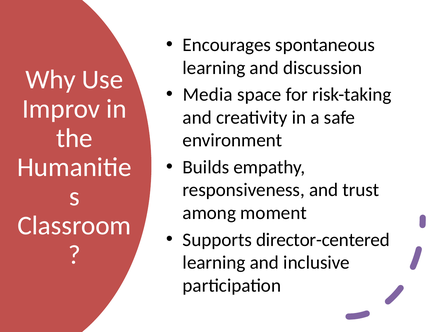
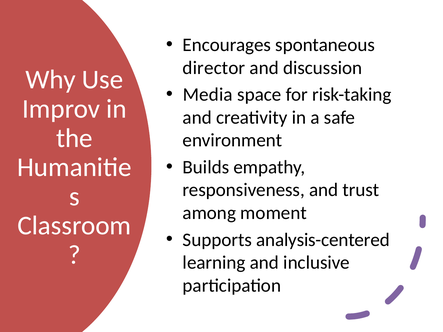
learning: learning -> director (214, 68)
director-centered: director-centered -> analysis-centered (323, 240)
